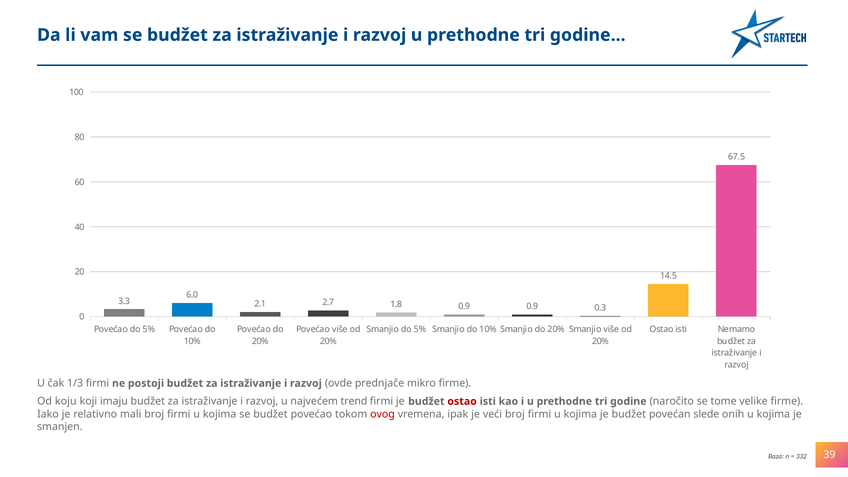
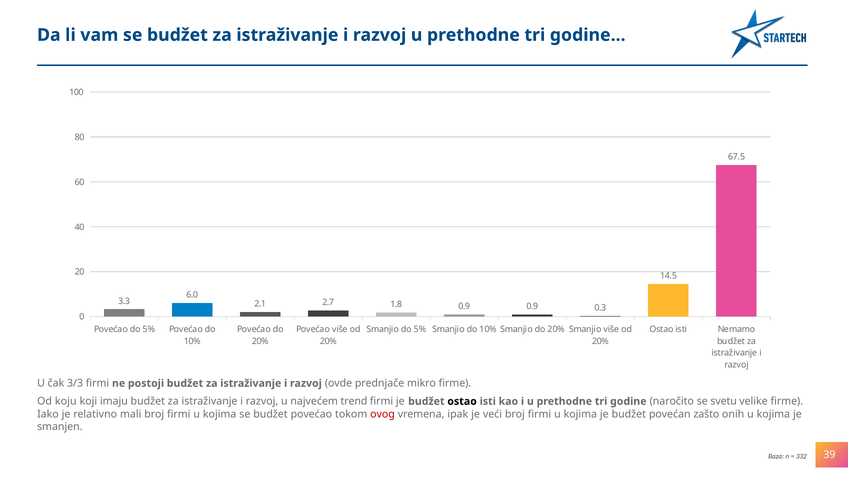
1/3: 1/3 -> 3/3 (75, 383)
ostao colour: red -> black (462, 401)
tome: tome -> svetu (724, 401)
slede: slede -> zašto (706, 414)
